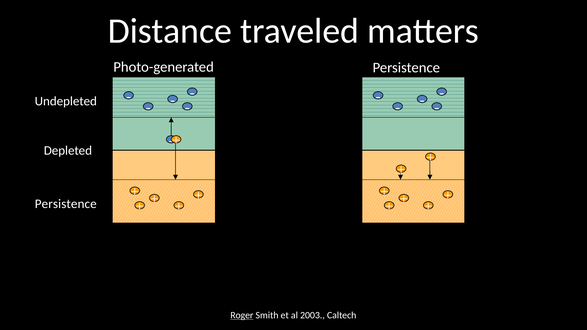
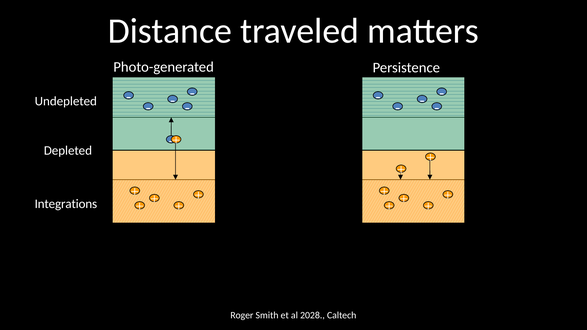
Persistence: Persistence -> Integrations (66, 204)
Roger underline: present -> none (242, 315)
2003: 2003 -> 2028 (312, 315)
